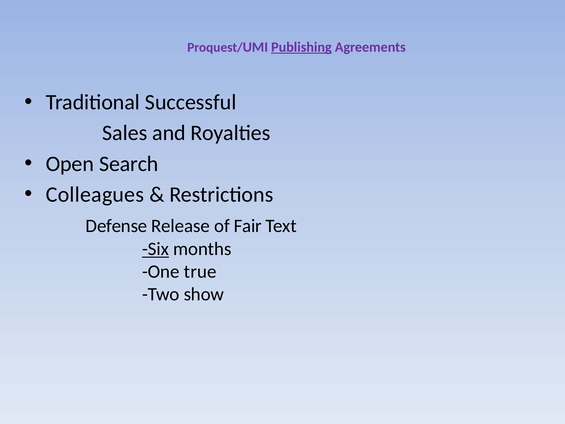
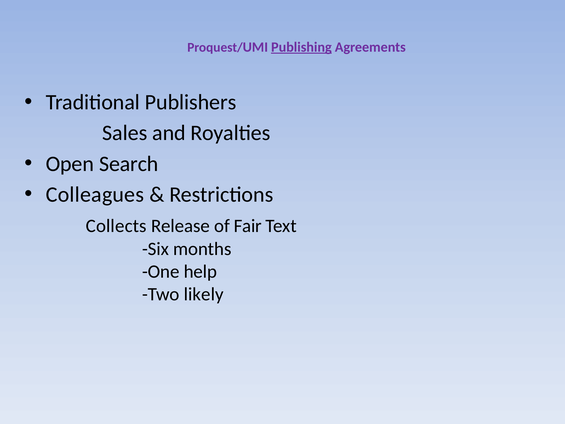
Successful: Successful -> Publishers (191, 102)
Defense: Defense -> Collects (116, 226)
Six underline: present -> none (156, 249)
true: true -> help (200, 272)
show: show -> likely (204, 294)
